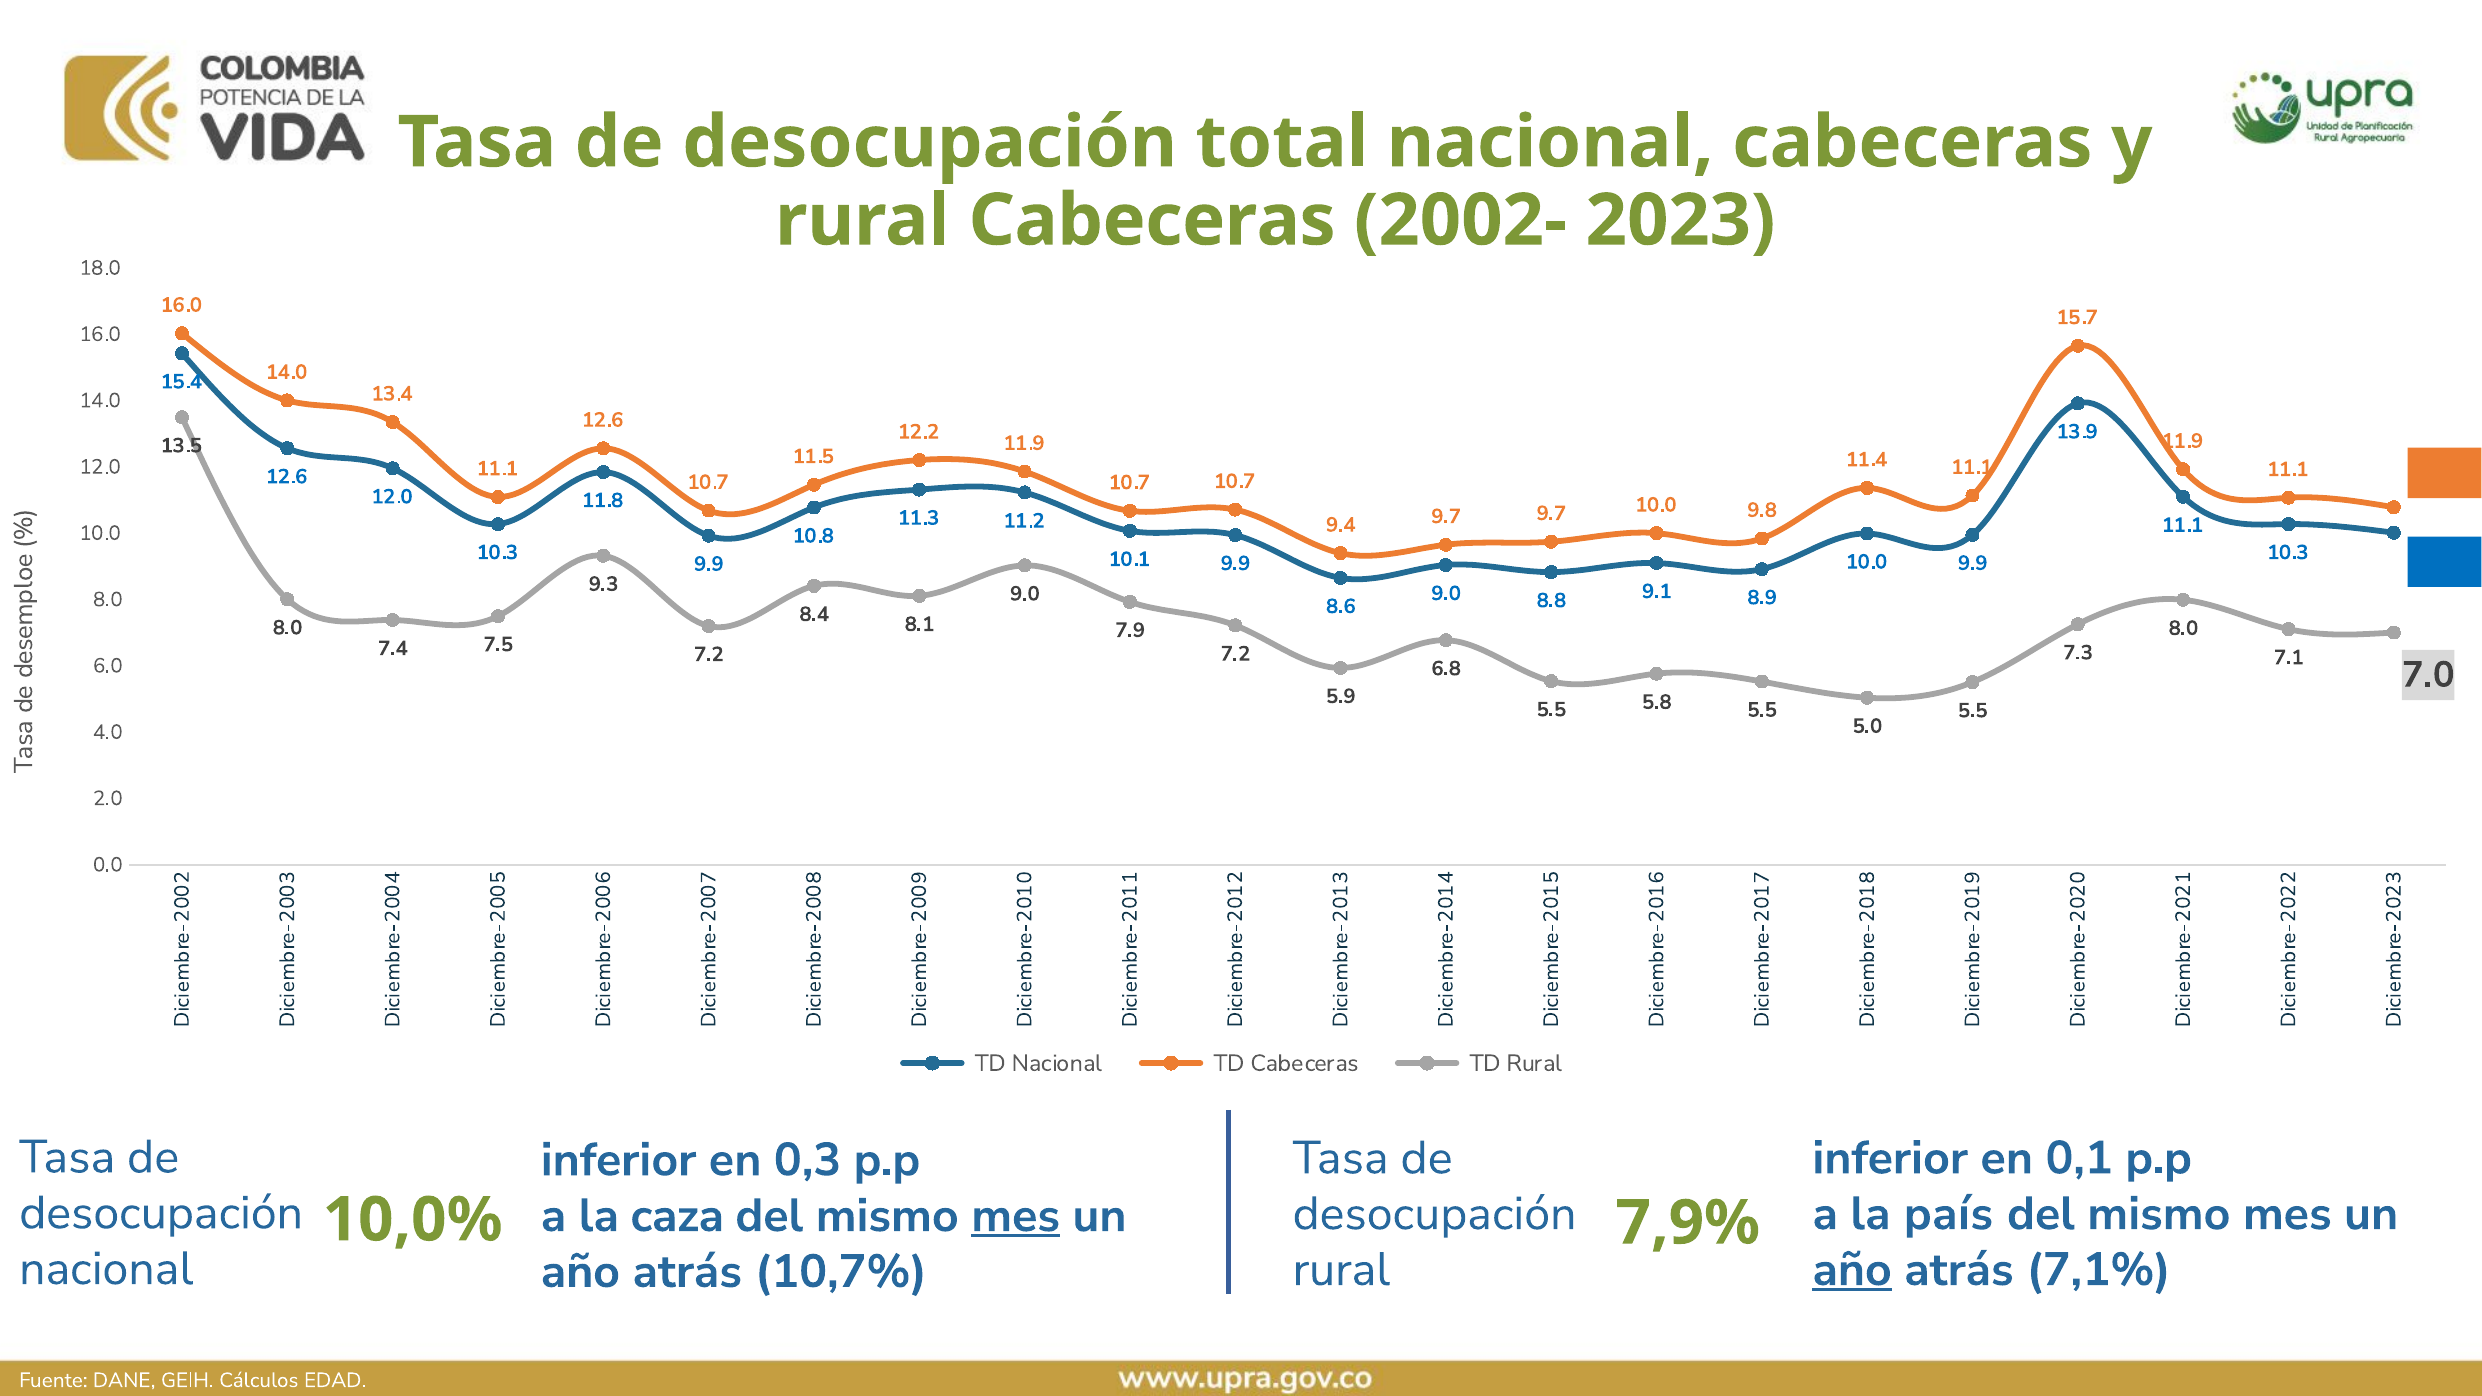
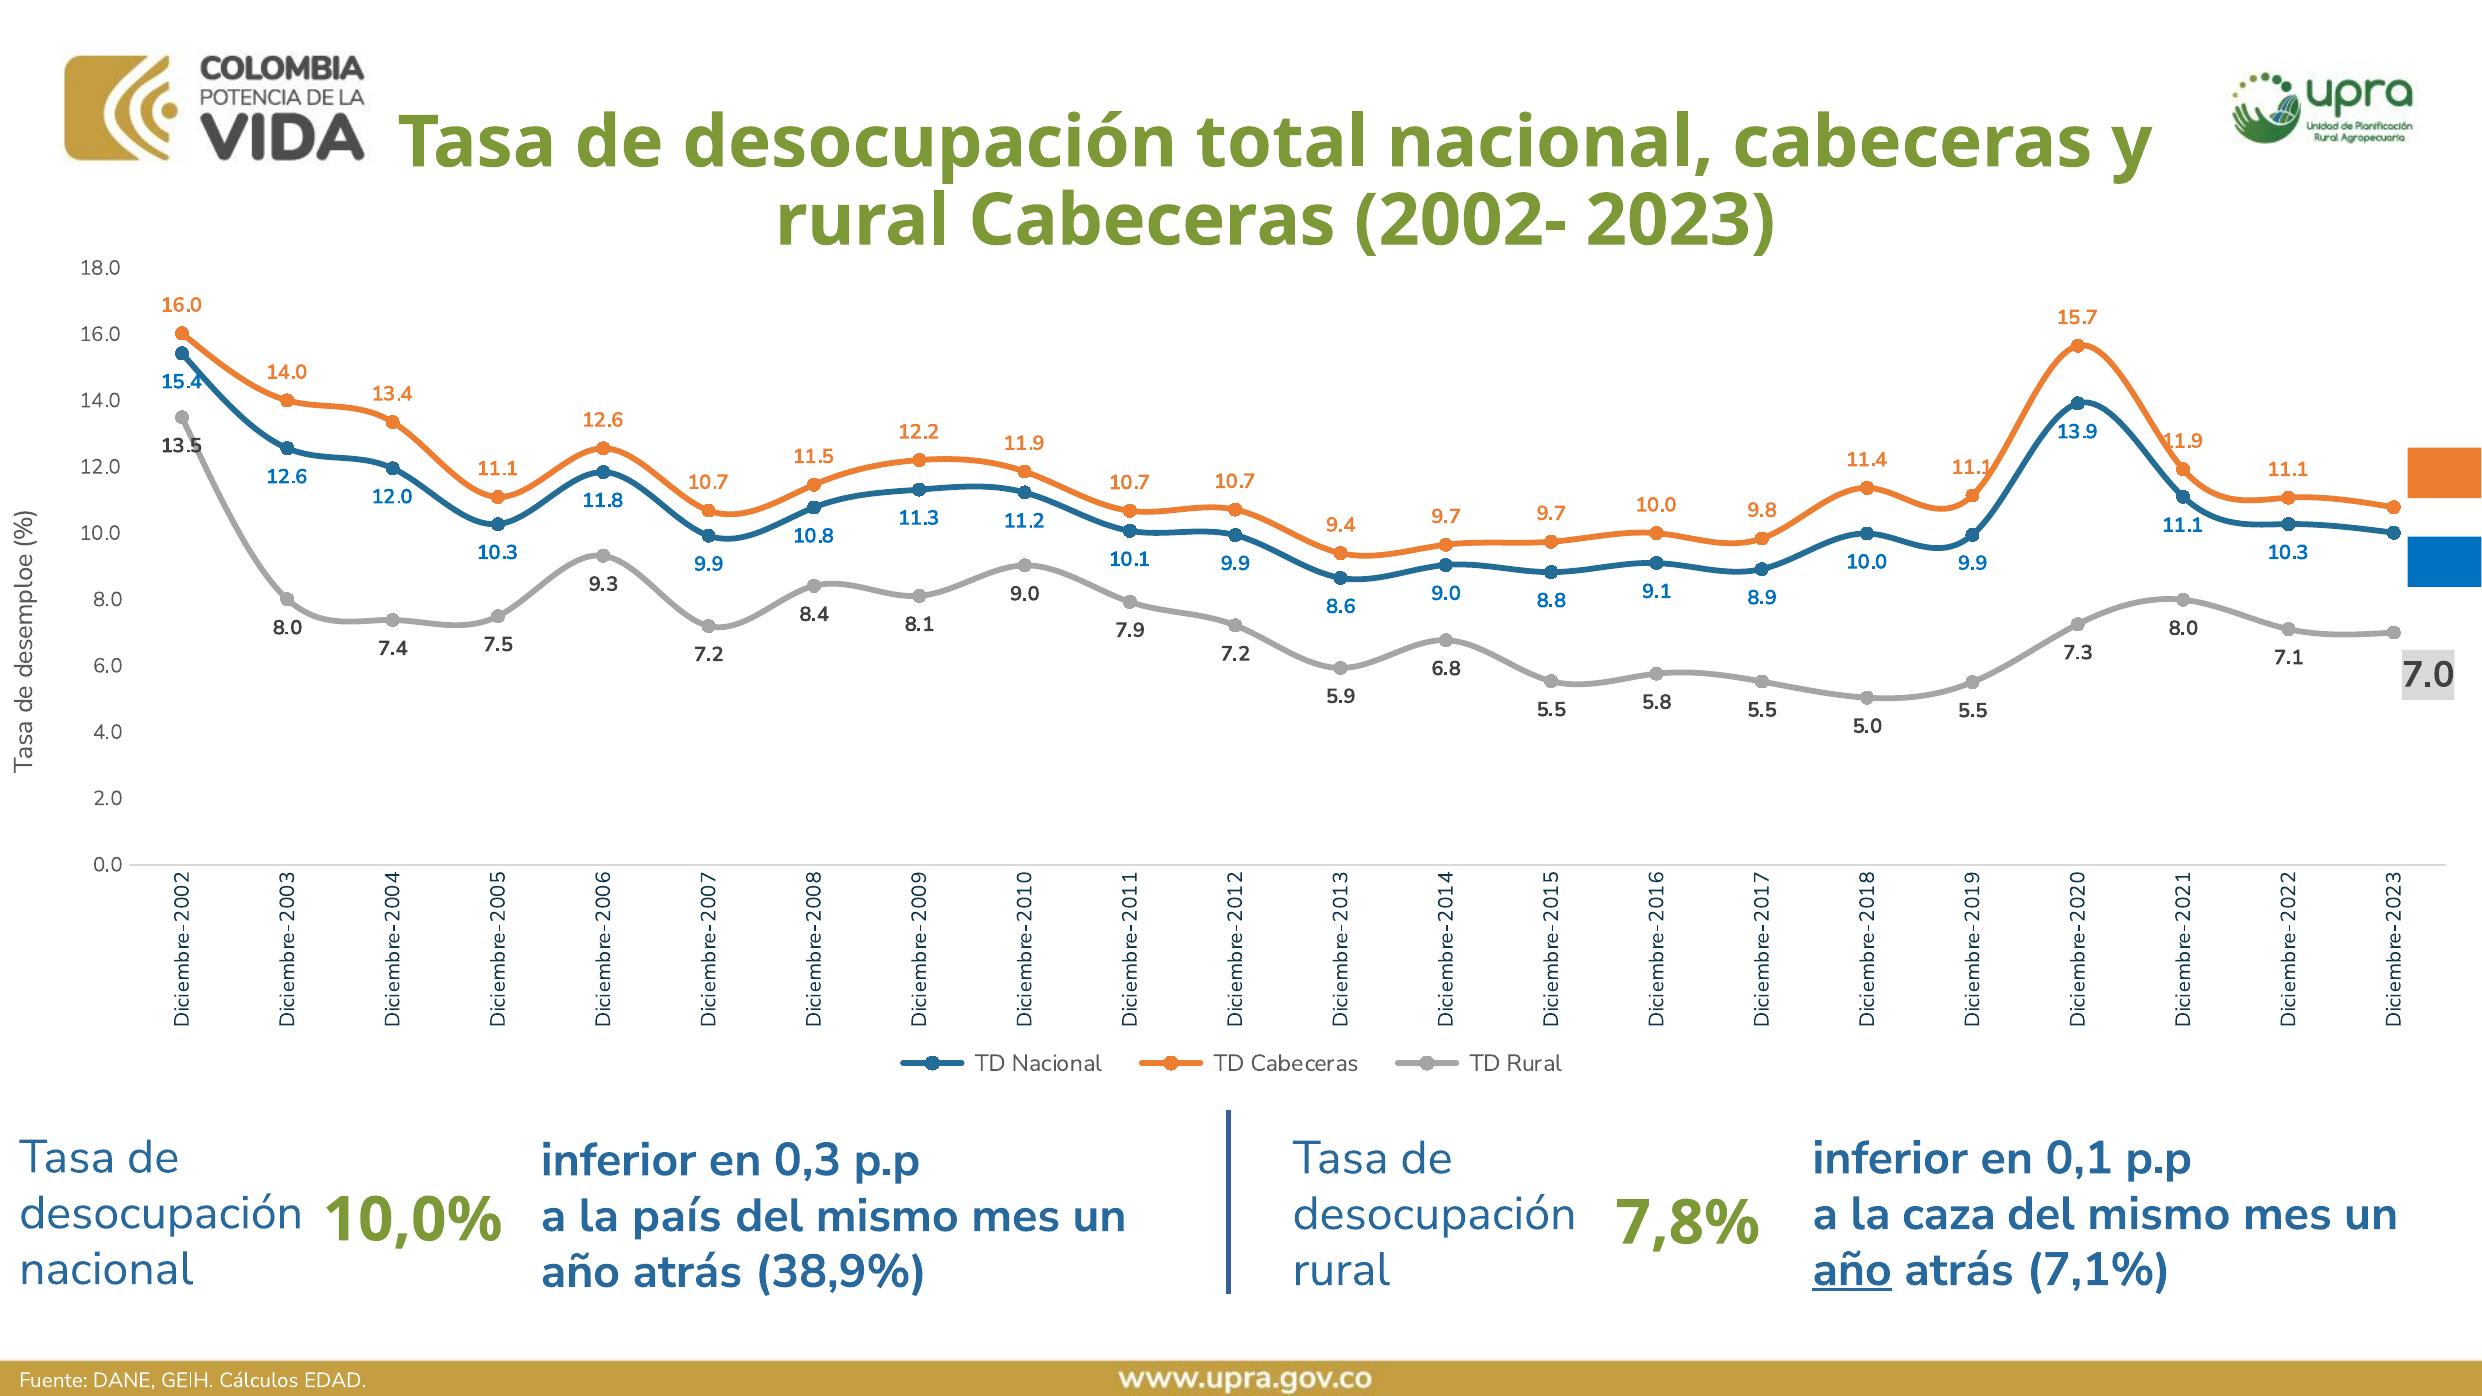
país: país -> caza (1949, 1214)
caza: caza -> país (677, 1216)
mes underline: present -> none (1016, 1216)
7,9%: 7,9% -> 7,8% (1688, 1223)
10,7%: 10,7% -> 38,9% (841, 1272)
